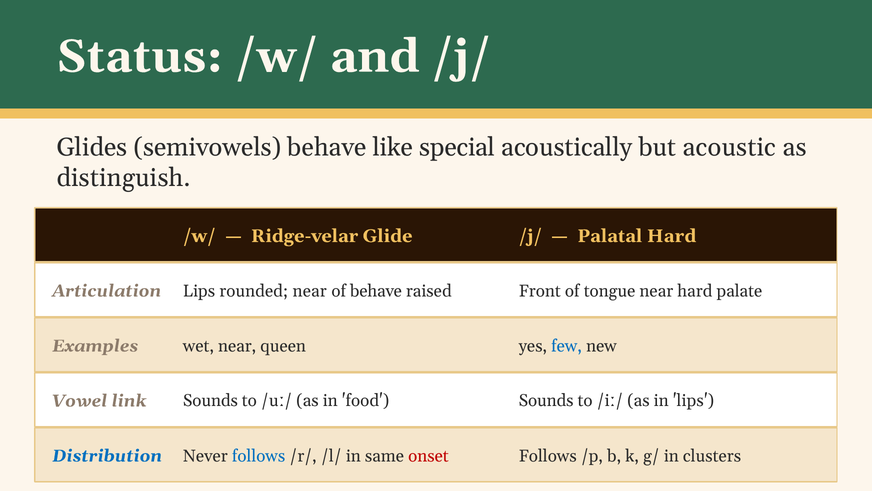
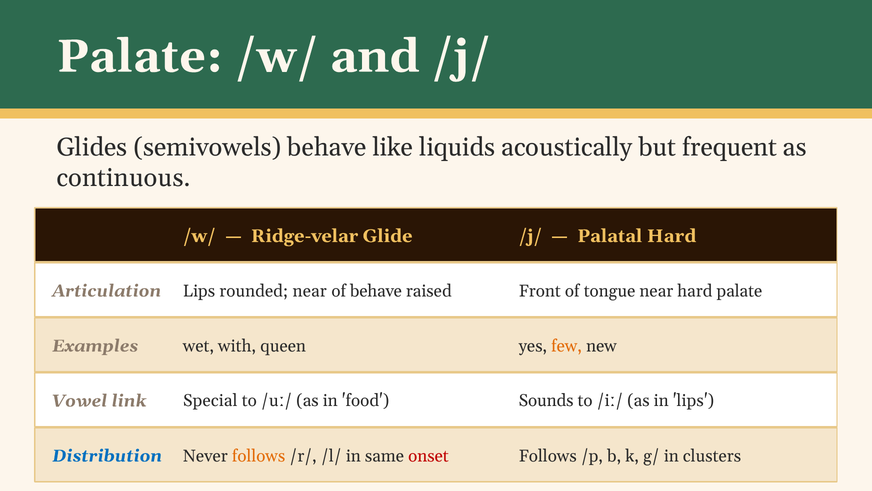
Status: Status -> Palate (140, 56)
special: special -> liquids (457, 147)
acoustic: acoustic -> frequent (730, 147)
distinguish: distinguish -> continuous (124, 178)
wet near: near -> with (237, 346)
few colour: blue -> orange (567, 346)
link Sounds: Sounds -> Special (210, 401)
follows colour: blue -> orange (259, 455)
